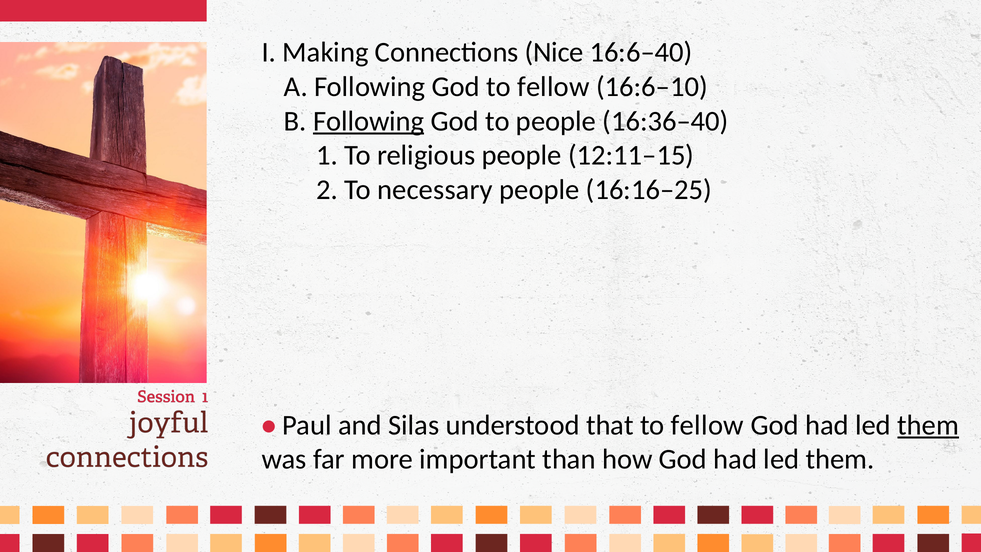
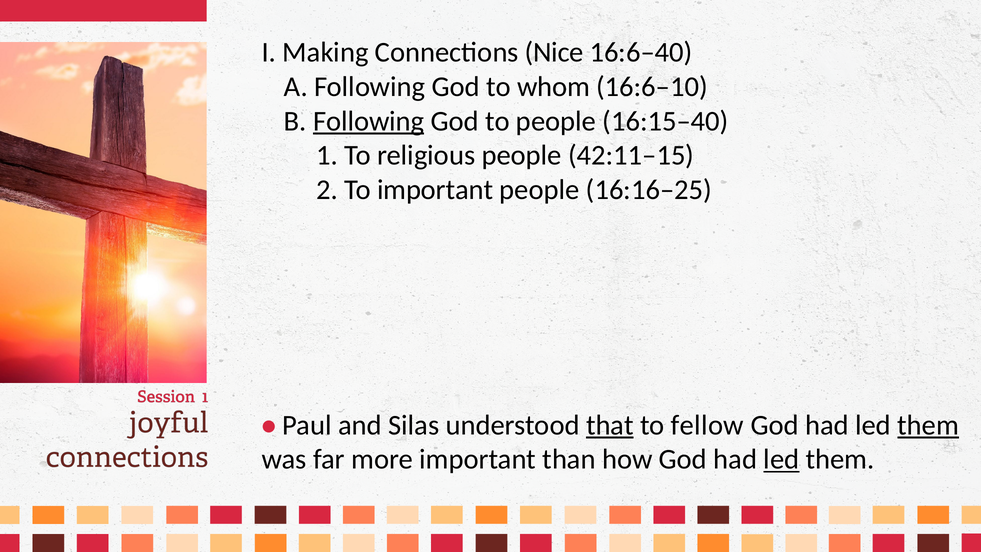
God to fellow: fellow -> whom (554, 87)
16:36–40: 16:36–40 -> 16:15–40 (665, 121)
12:11–15: 12:11–15 -> 42:11–15 (631, 155)
To necessary: necessary -> important (435, 190)
that underline: none -> present (610, 425)
led underline: none -> present (781, 459)
